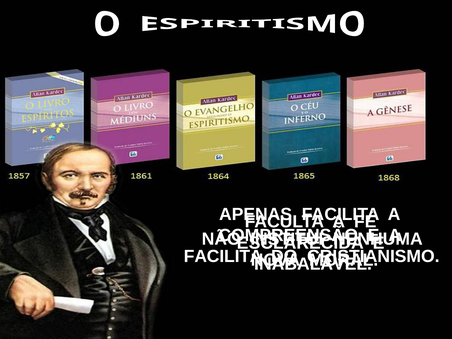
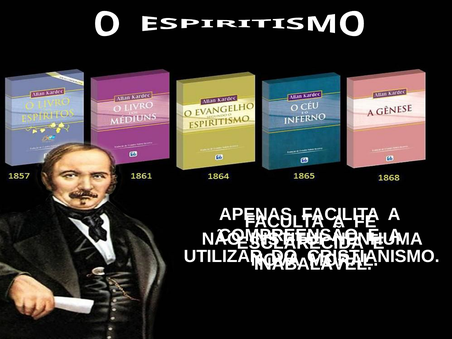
FACILITA: FACILITA -> UTILIZAR (223, 257)
